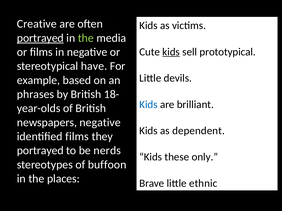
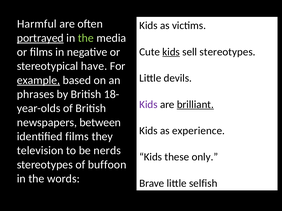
Creative: Creative -> Harmful (37, 24)
sell prototypical: prototypical -> stereotypes (228, 52)
example underline: none -> present (39, 80)
Kids colour: blue -> purple (148, 105)
brilliant underline: none -> present (195, 105)
newspapers negative: negative -> between (100, 123)
dependent: dependent -> experience (198, 131)
portrayed: portrayed -> television (40, 151)
places: places -> words (63, 179)
ethnic: ethnic -> selfish (203, 184)
